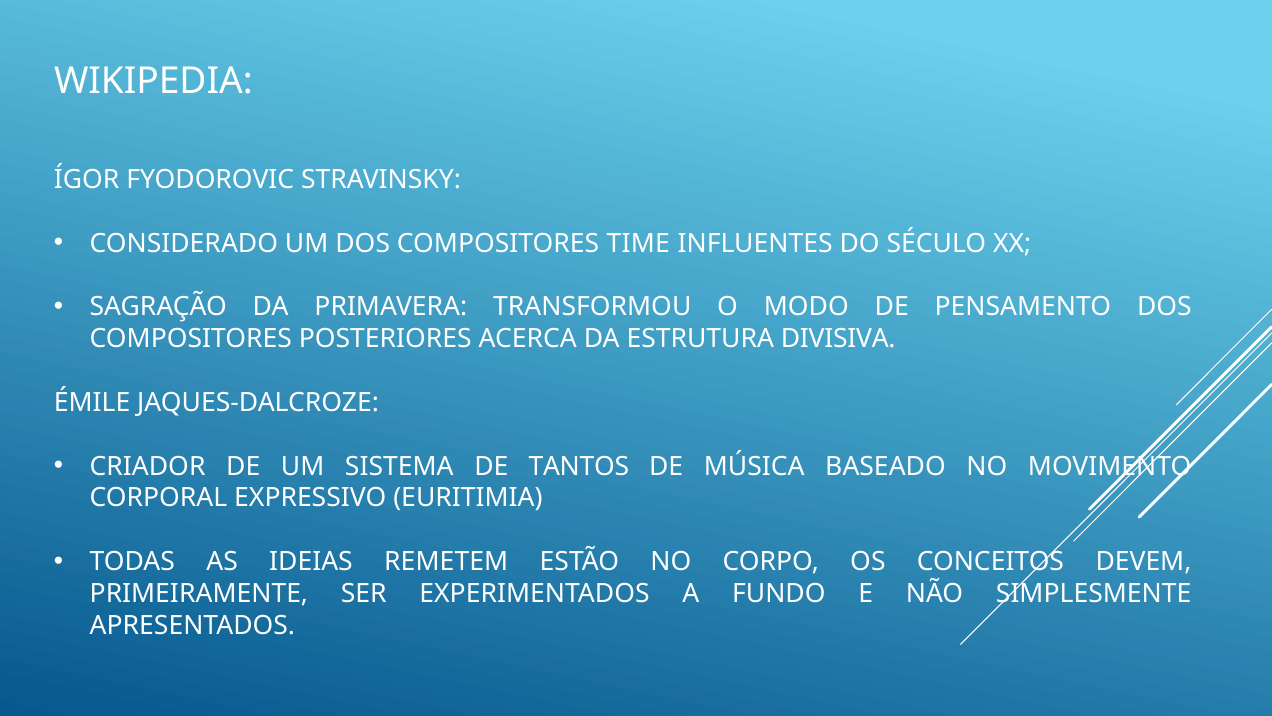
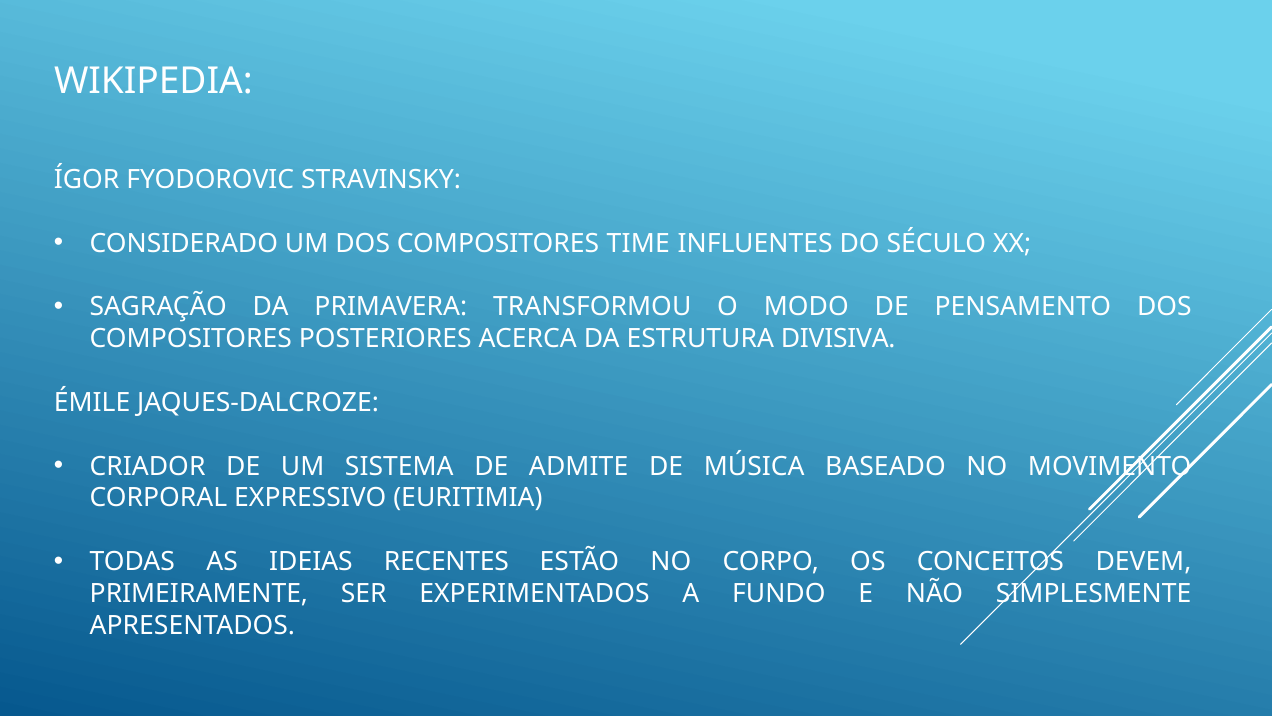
TANTOS: TANTOS -> ADMITE (579, 466)
REMETEM: REMETEM -> RECENTES (446, 561)
